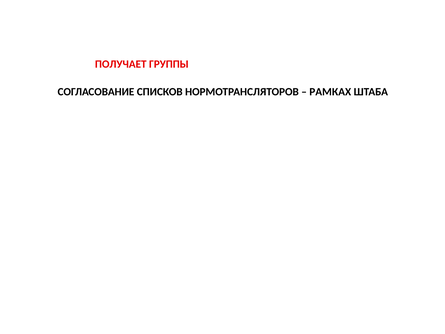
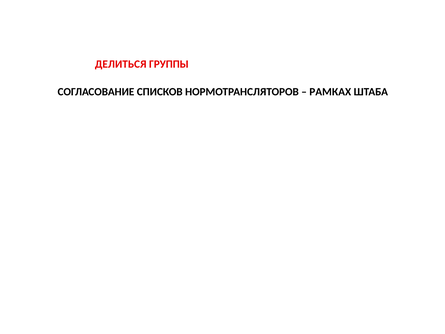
ПОЛУЧАЕТ: ПОЛУЧАЕТ -> ДЕЛИТЬСЯ (121, 64)
